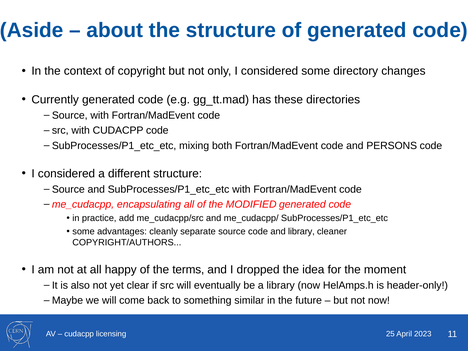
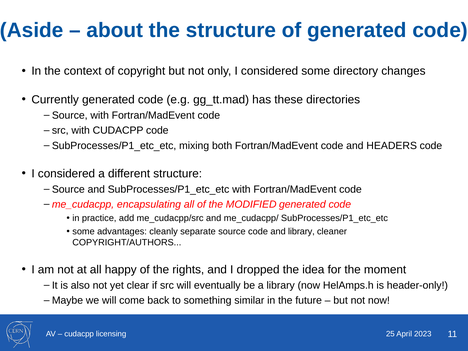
PERSONS: PERSONS -> HEADERS (392, 146)
terms: terms -> rights (188, 270)
